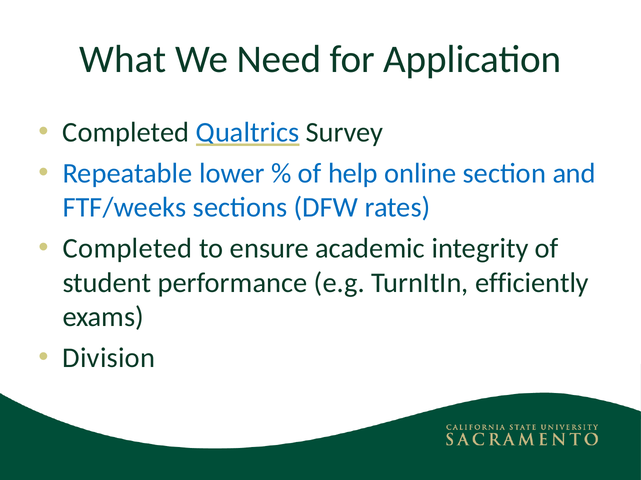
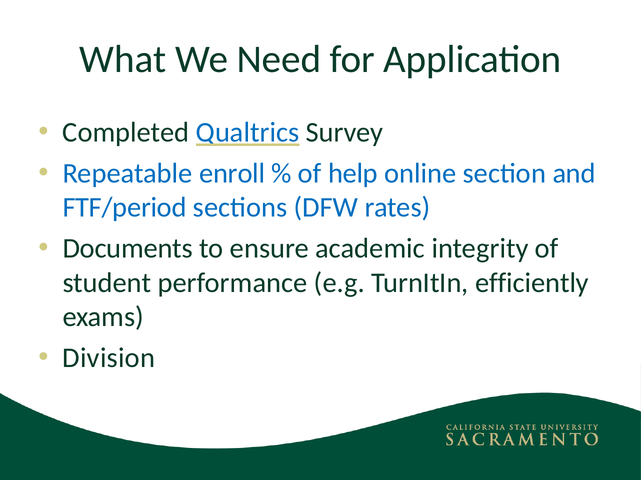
lower: lower -> enroll (232, 174)
FTF/weeks: FTF/weeks -> FTF/period (125, 208)
Completed: Completed -> Documents (128, 249)
